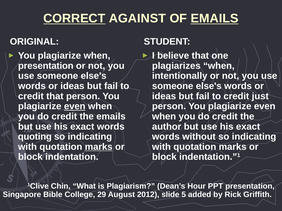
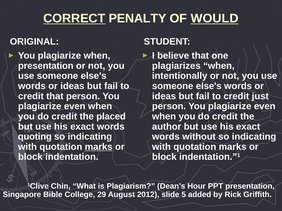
AGAINST: AGAINST -> PENALTY (138, 18)
OF EMAILS: EMAILS -> WOULD (215, 18)
even underline: present -> none (75, 107)
the emails: emails -> placed (111, 117)
